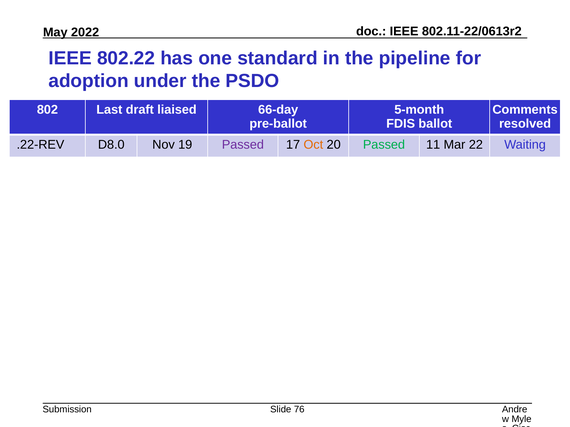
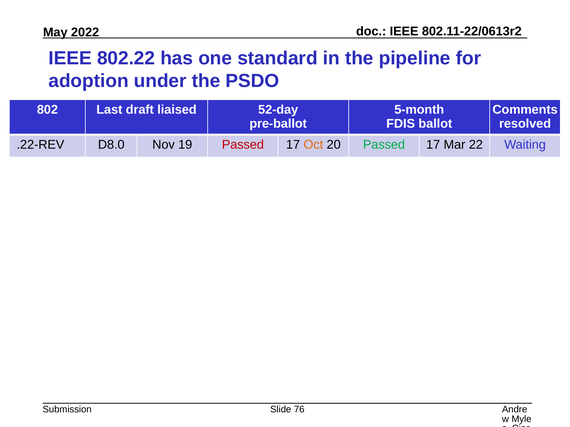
66-day: 66-day -> 52-day (278, 110)
Passed colour: purple -> red (243, 145)
20 Passed 11: 11 -> 17 (433, 145)
